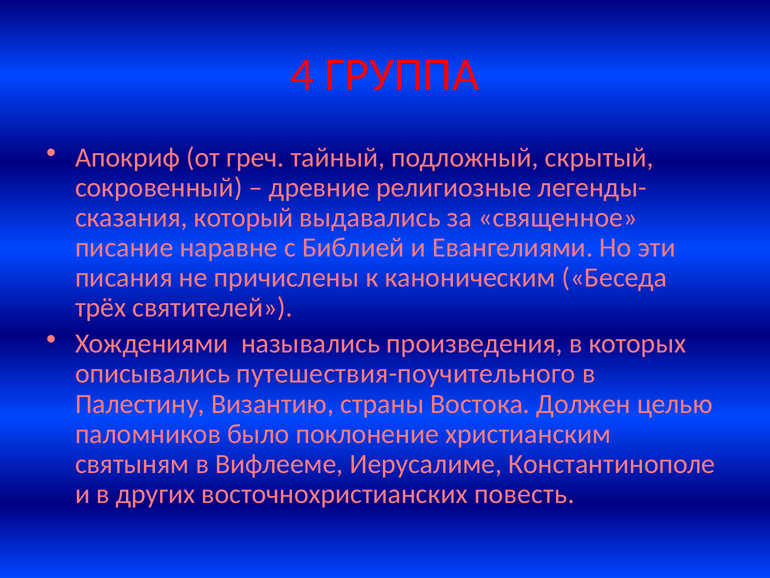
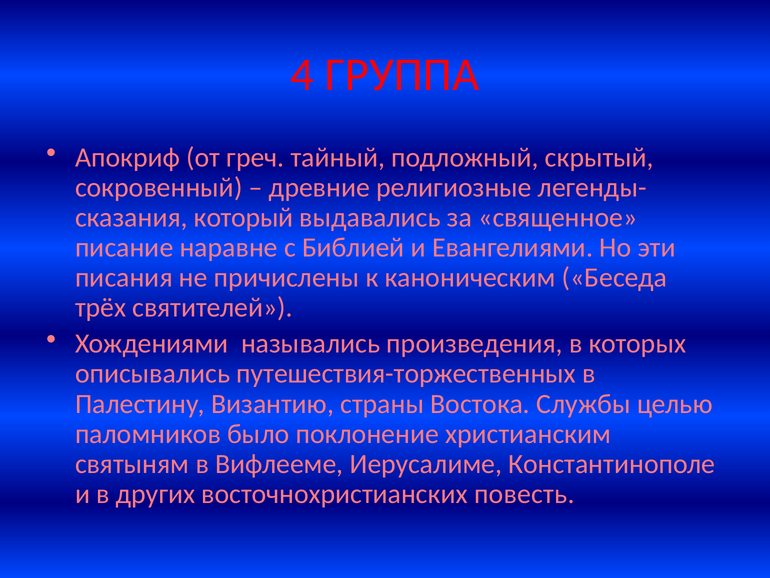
путешествия-поучительного: путешествия-поучительного -> путешествия-торжественных (406, 373)
Должен: Должен -> Службы (583, 403)
